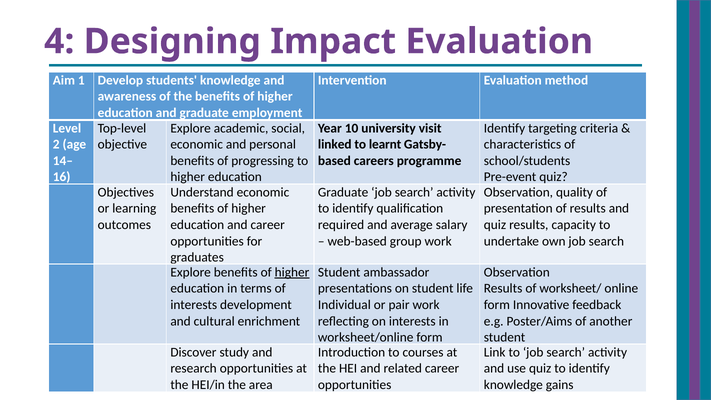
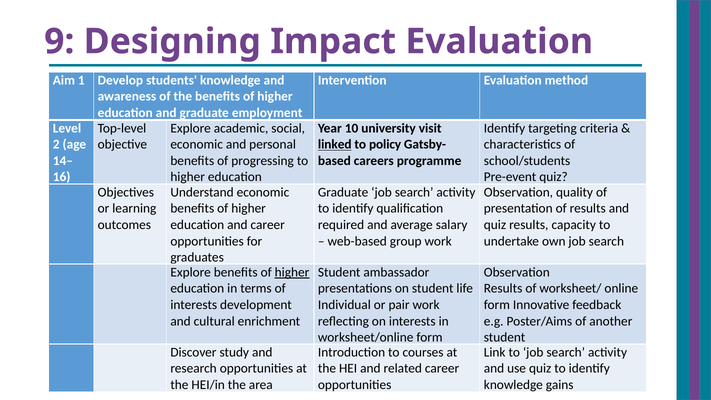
4: 4 -> 9 (59, 42)
linked underline: none -> present (335, 145)
learnt: learnt -> policy (385, 145)
